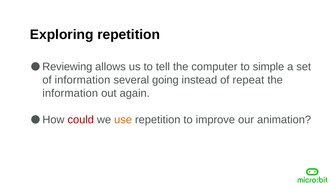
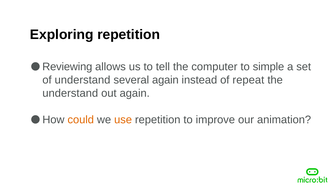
of information: information -> understand (83, 80)
several going: going -> again (165, 80)
information: information -> understand (70, 93)
could colour: red -> orange (81, 120)
